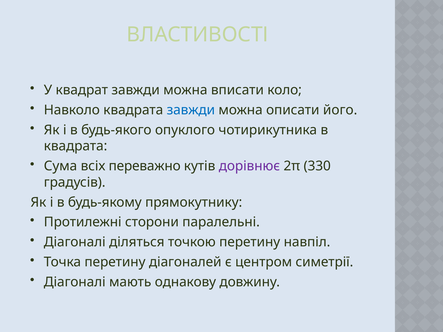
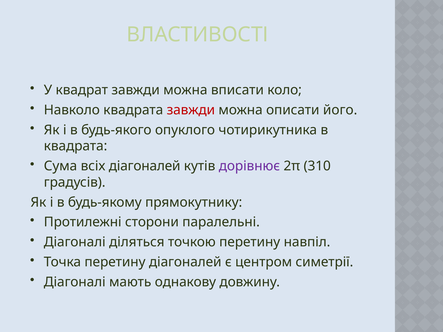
завжди colour: blue -> red (191, 110)
всіх переважно: переважно -> діагоналей (145, 166)
330: 330 -> 310 (317, 166)
